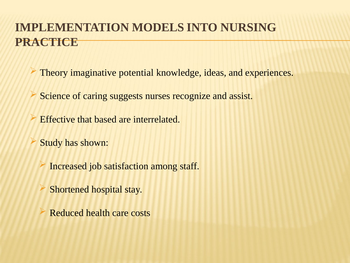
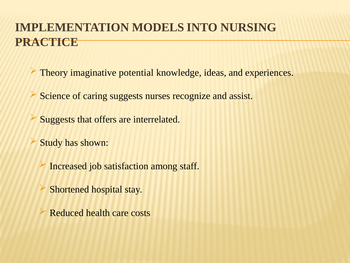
Effective: Effective -> Suggests (57, 119)
based: based -> offers (105, 119)
